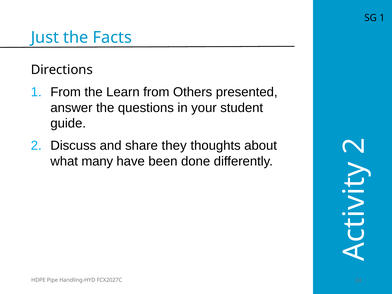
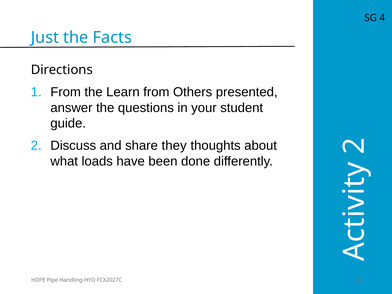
SG 1: 1 -> 4 (382, 18)
many: many -> loads (97, 161)
